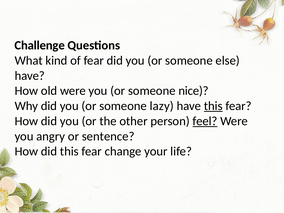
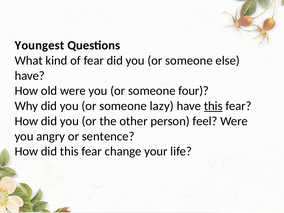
Challenge: Challenge -> Youngest (40, 45)
nice: nice -> four (194, 91)
feel underline: present -> none (205, 121)
